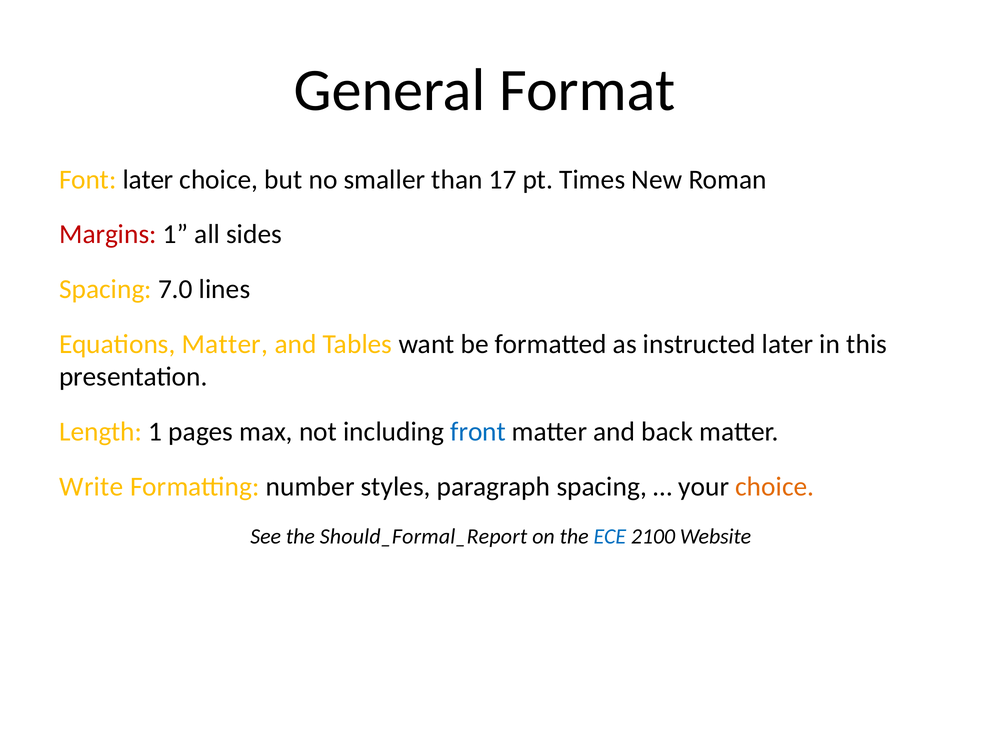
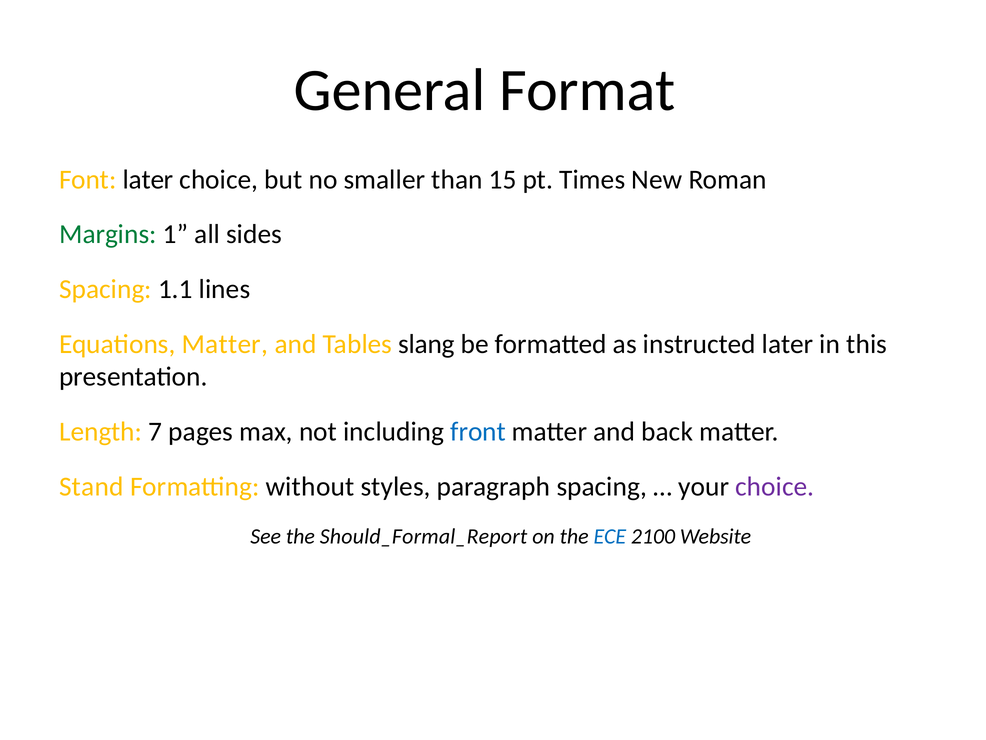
17: 17 -> 15 (503, 179)
Margins colour: red -> green (108, 234)
7.0: 7.0 -> 1.1 (175, 289)
want: want -> slang (427, 344)
Length 1: 1 -> 7 (155, 431)
Write: Write -> Stand (91, 486)
number: number -> without (310, 486)
choice colour: orange -> purple (775, 486)
